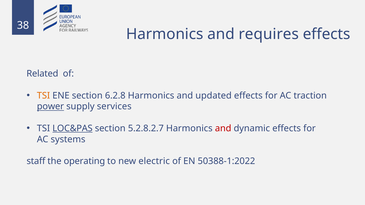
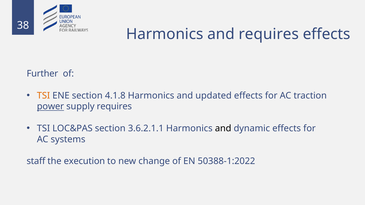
Related: Related -> Further (42, 74)
6.2.8: 6.2.8 -> 4.1.8 (115, 96)
supply services: services -> requires (114, 107)
LOC&PAS underline: present -> none (73, 129)
5.2.8.2.7: 5.2.8.2.7 -> 3.6.2.1.1 (146, 129)
and colour: red -> black (223, 129)
operating: operating -> execution (84, 161)
electric: electric -> change (154, 161)
